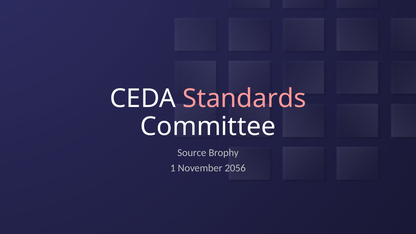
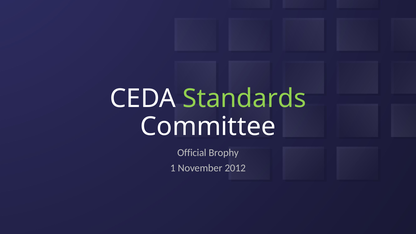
Standards colour: pink -> light green (244, 99)
Source: Source -> Official (192, 153)
2056: 2056 -> 2012 (235, 168)
